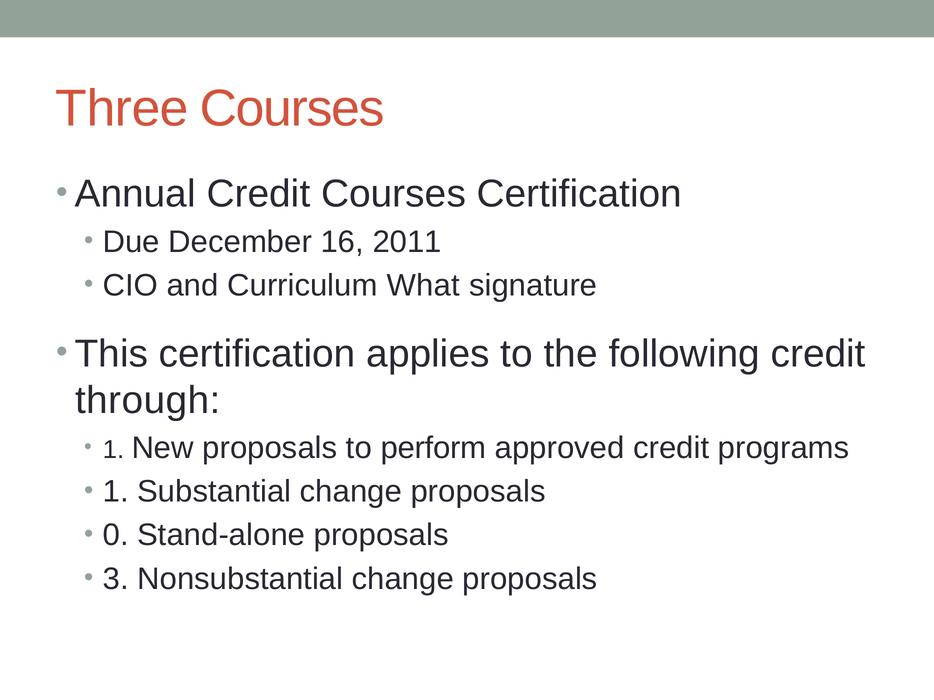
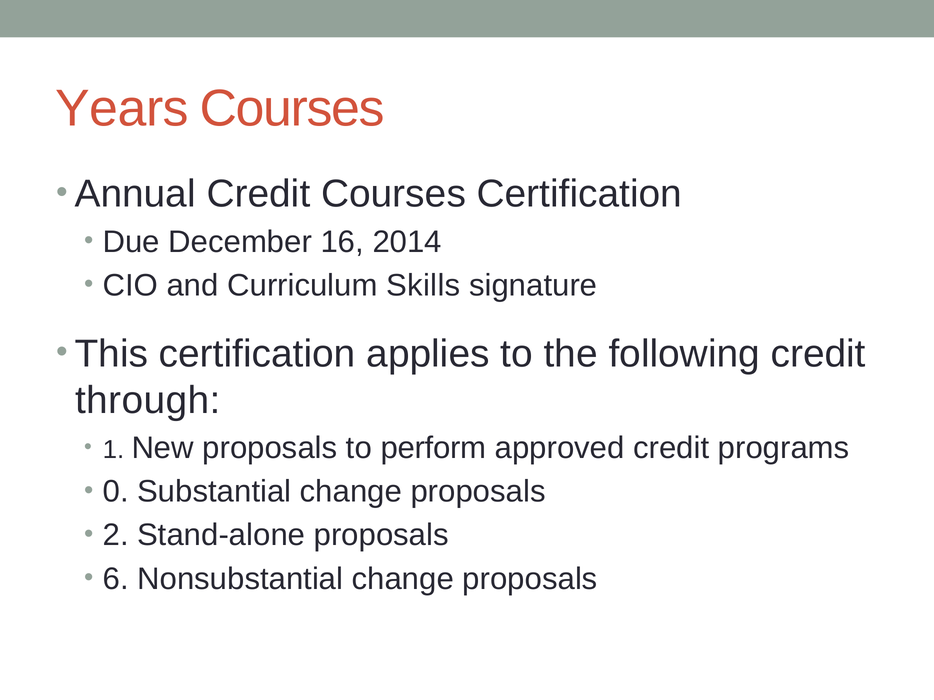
Three: Three -> Years (122, 109)
2011: 2011 -> 2014 (407, 242)
What: What -> Skills (423, 285)
1: 1 -> 0 (116, 492)
0: 0 -> 2 (116, 536)
3: 3 -> 6 (116, 579)
